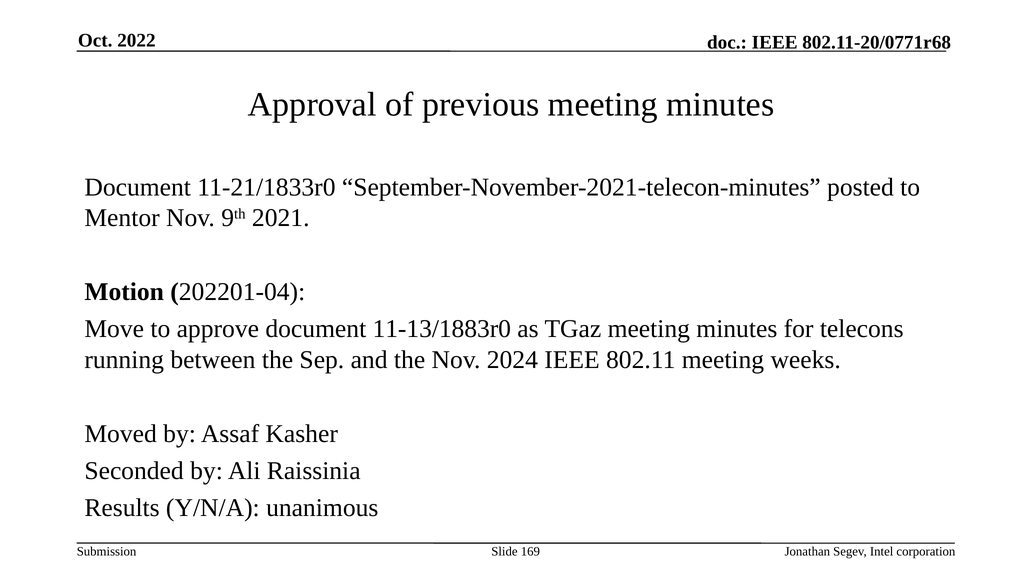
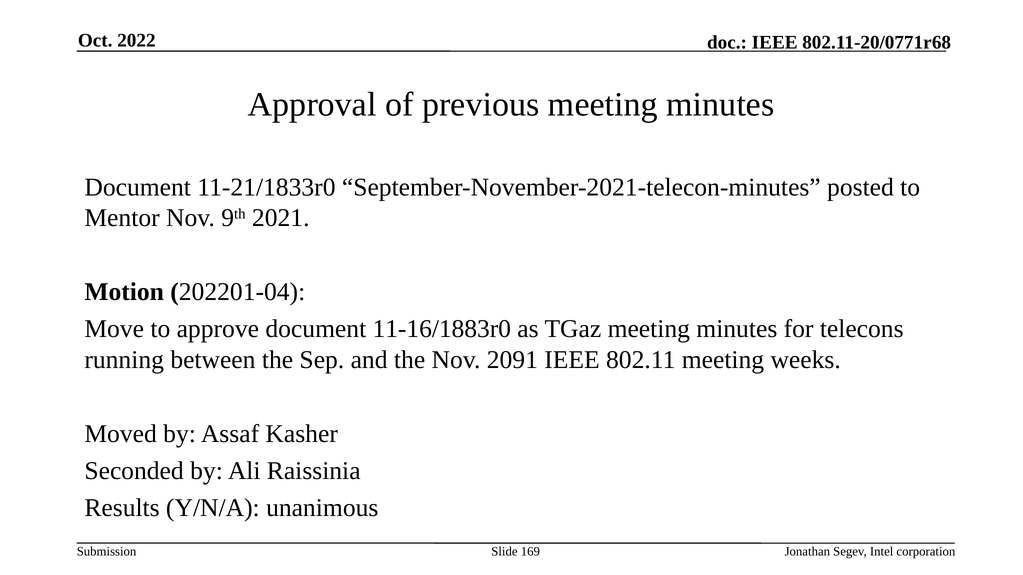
11-13/1883r0: 11-13/1883r0 -> 11-16/1883r0 (442, 329)
2024: 2024 -> 2091 (512, 360)
